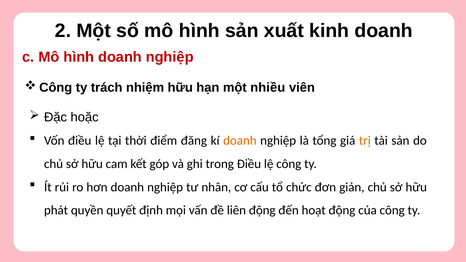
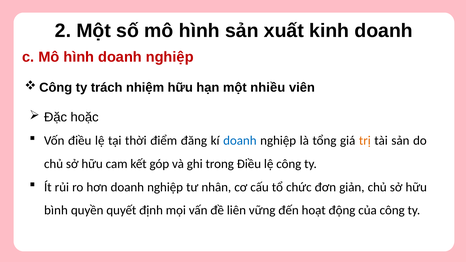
doanh colour: orange -> blue (240, 141)
phát: phát -> bình (56, 210)
liên động: động -> vững (262, 210)
